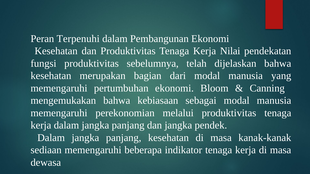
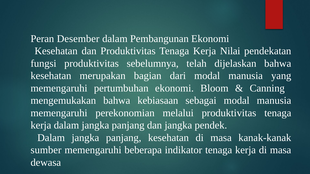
Terpenuhi: Terpenuhi -> Desember (78, 39)
sediaan: sediaan -> sumber (46, 150)
